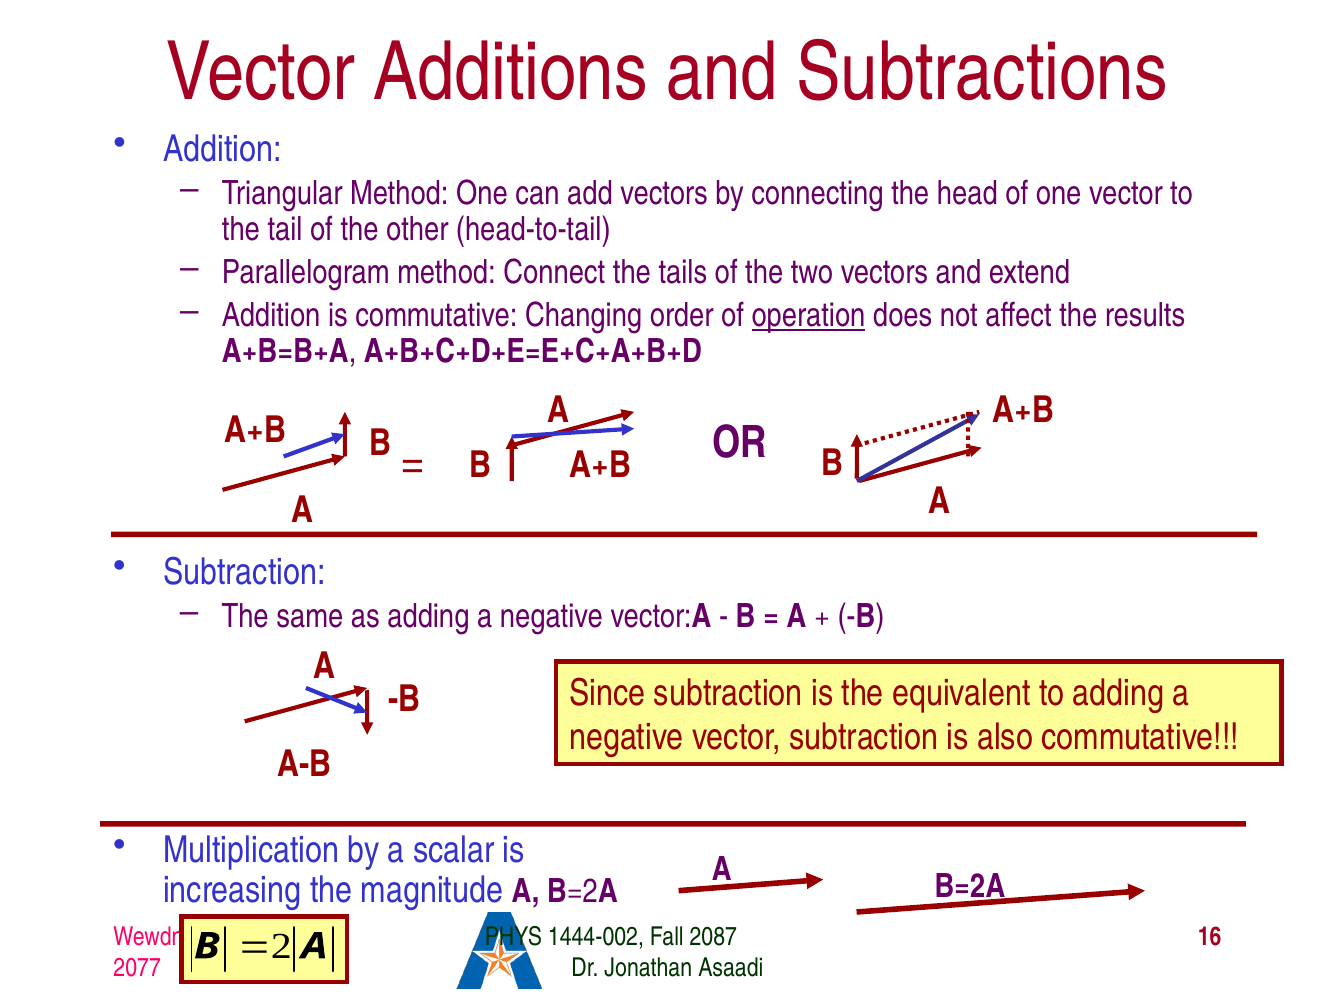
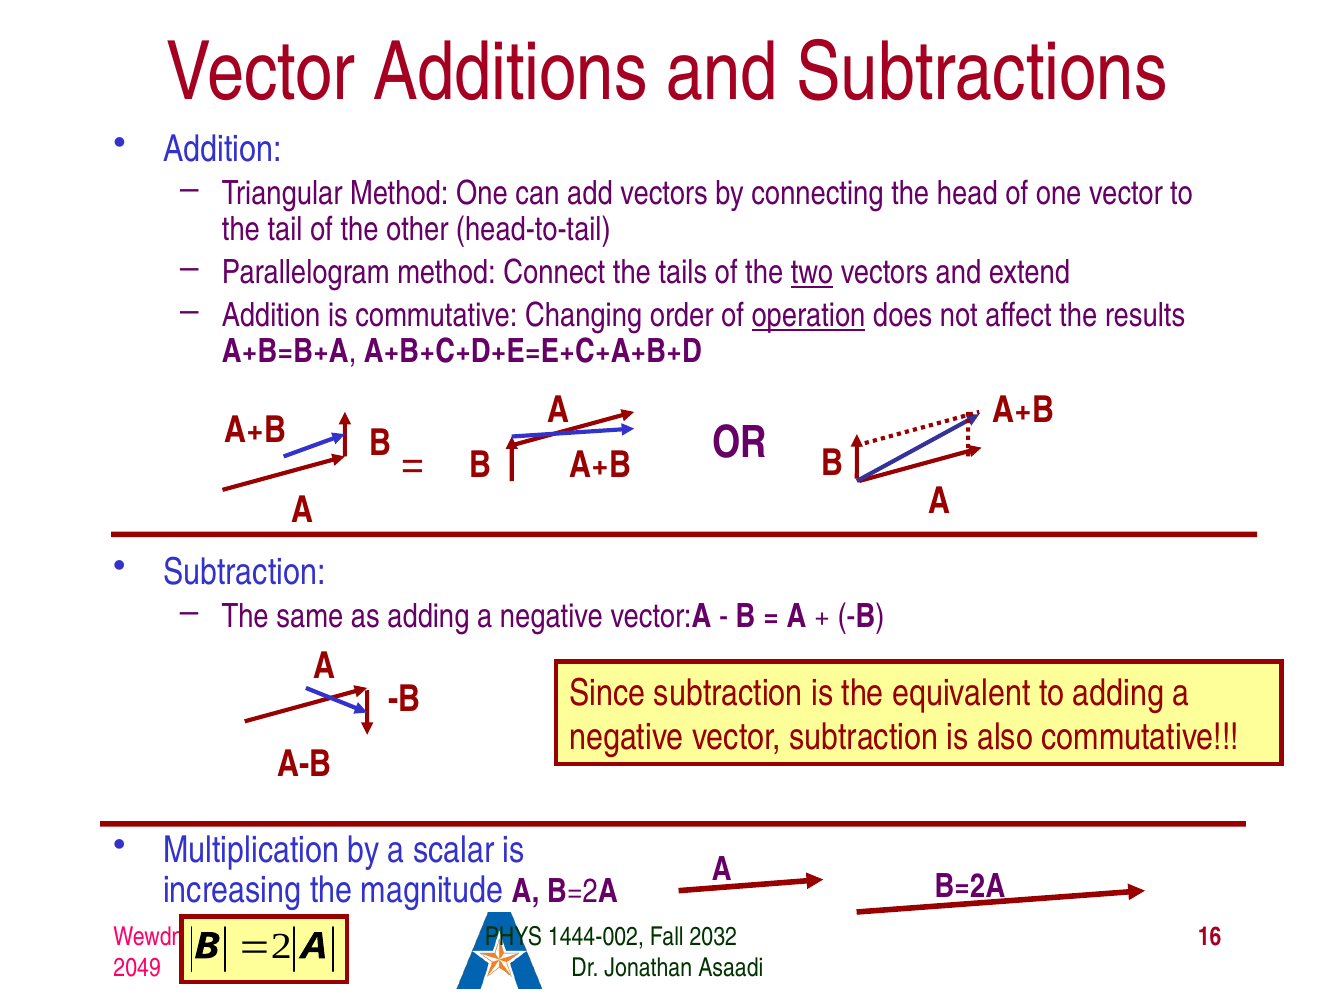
two underline: none -> present (812, 272)
2087: 2087 -> 2032 (713, 936)
2077: 2077 -> 2049 (137, 968)
